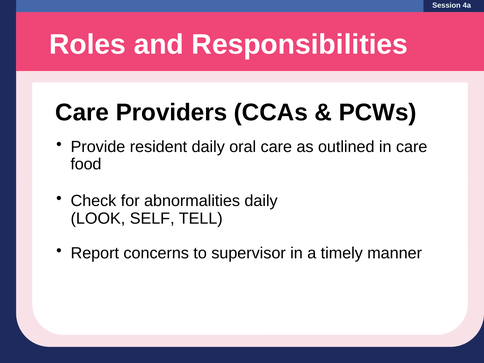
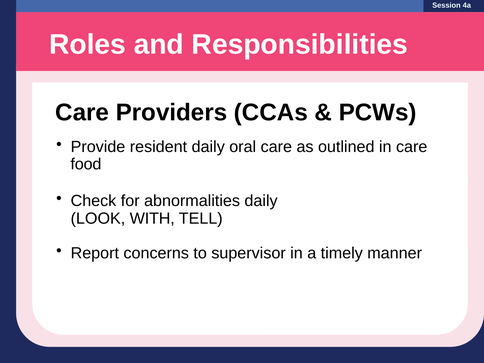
SELF: SELF -> WITH (152, 218)
